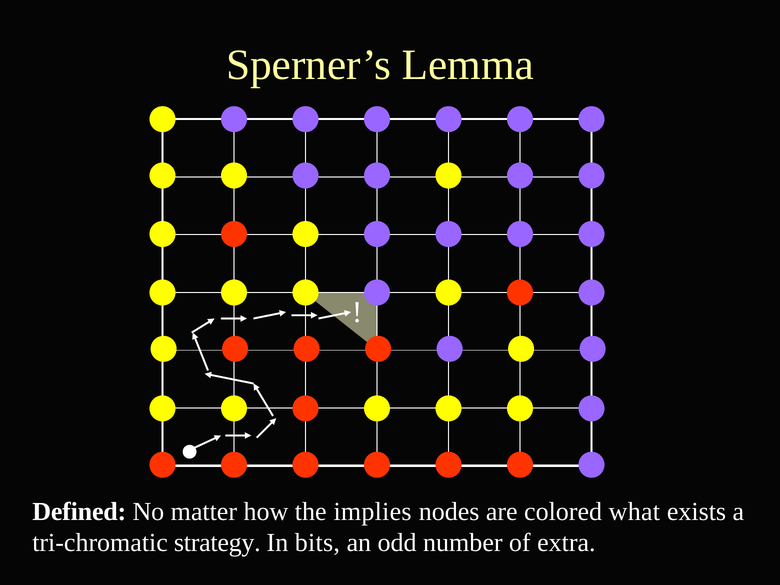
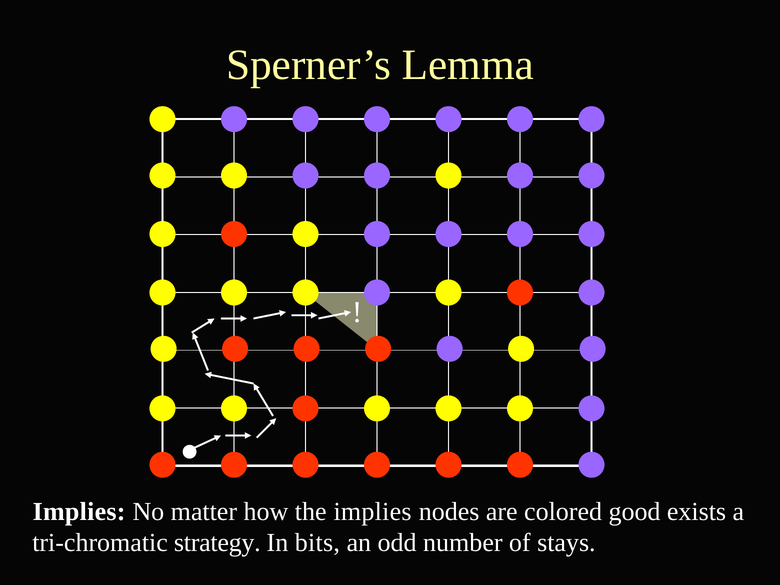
Defined: Defined -> Implies (79, 512)
what: what -> good (635, 512)
extra: extra -> stays (566, 543)
